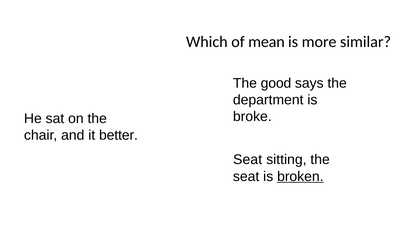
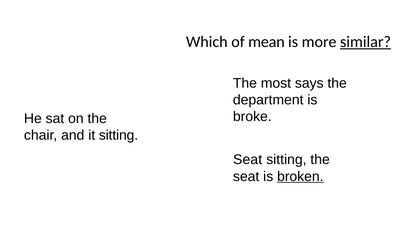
similar underline: none -> present (366, 42)
good: good -> most (276, 83)
it better: better -> sitting (119, 135)
